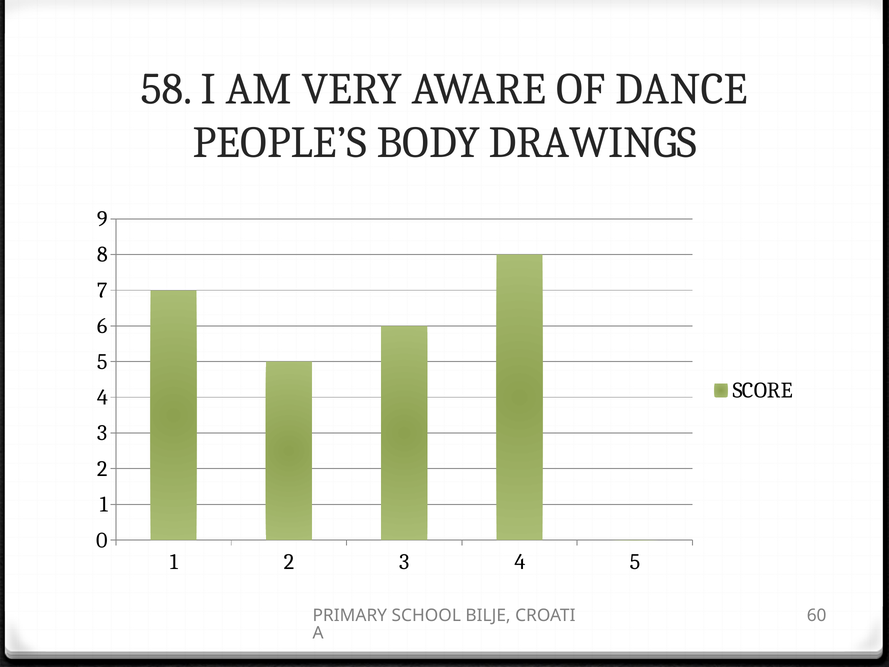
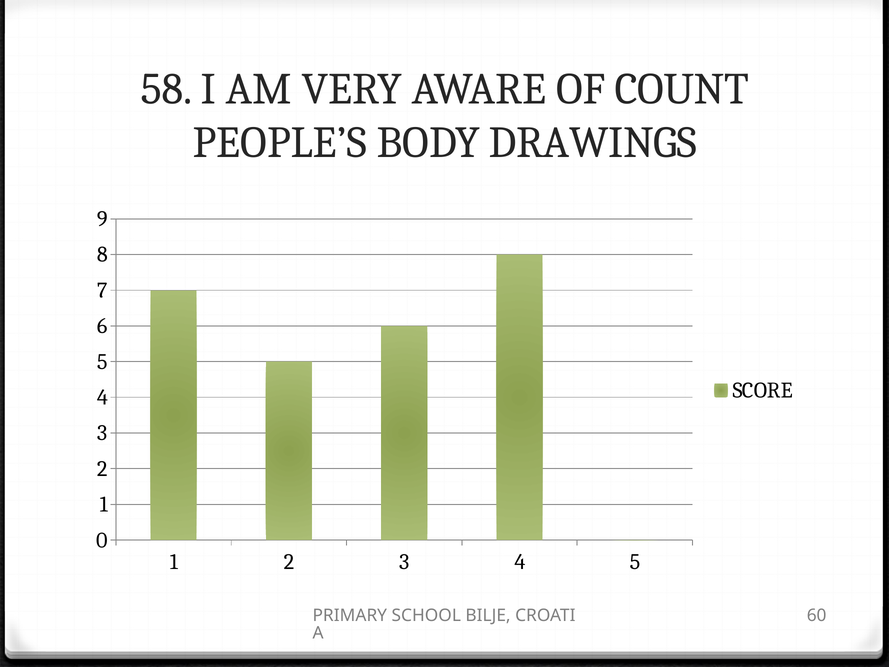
DANCE: DANCE -> COUNT (682, 89)
